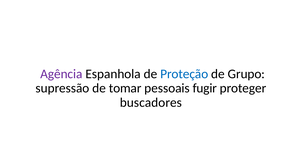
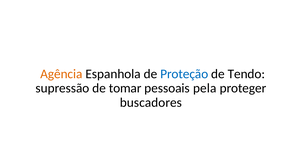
Agência colour: purple -> orange (61, 74)
Grupo: Grupo -> Tendo (246, 74)
fugir: fugir -> pela (205, 88)
